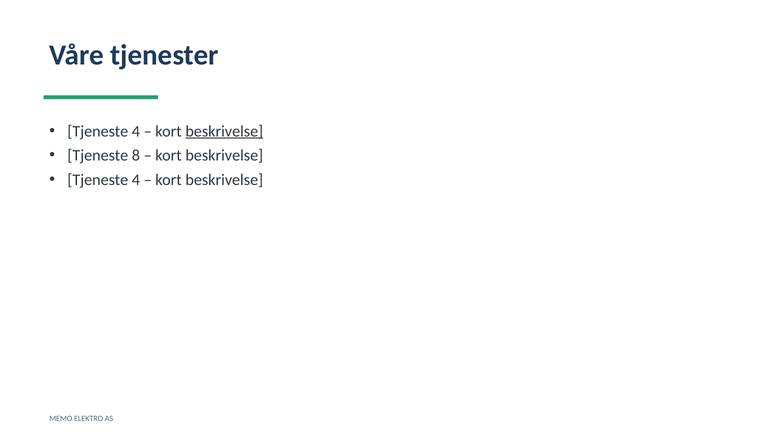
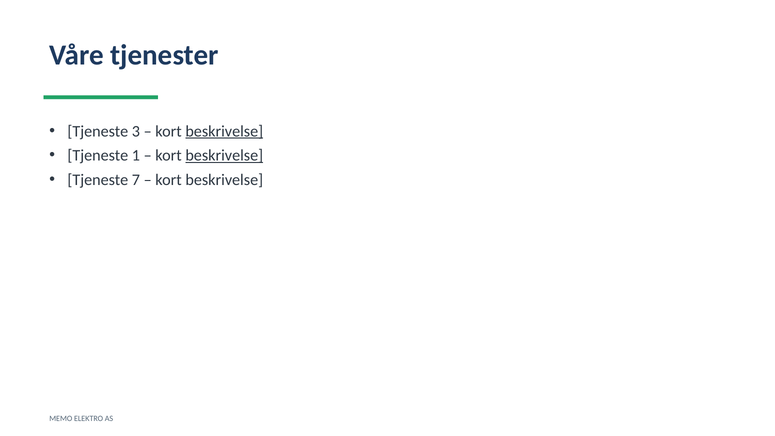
4: 4 -> 3 (136, 131)
8: 8 -> 1 (136, 155)
beskrivelse underline: none -> present (224, 155)
4: 4 -> 7 (136, 180)
